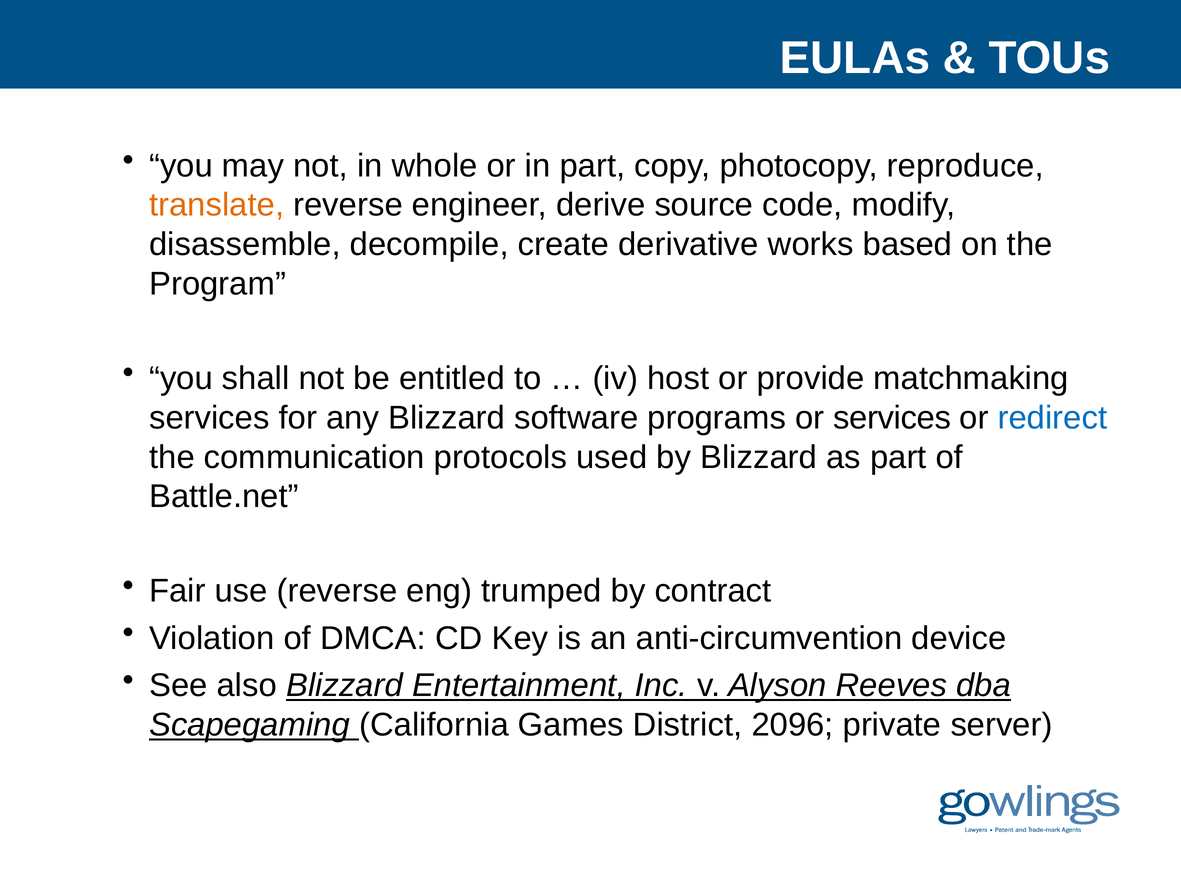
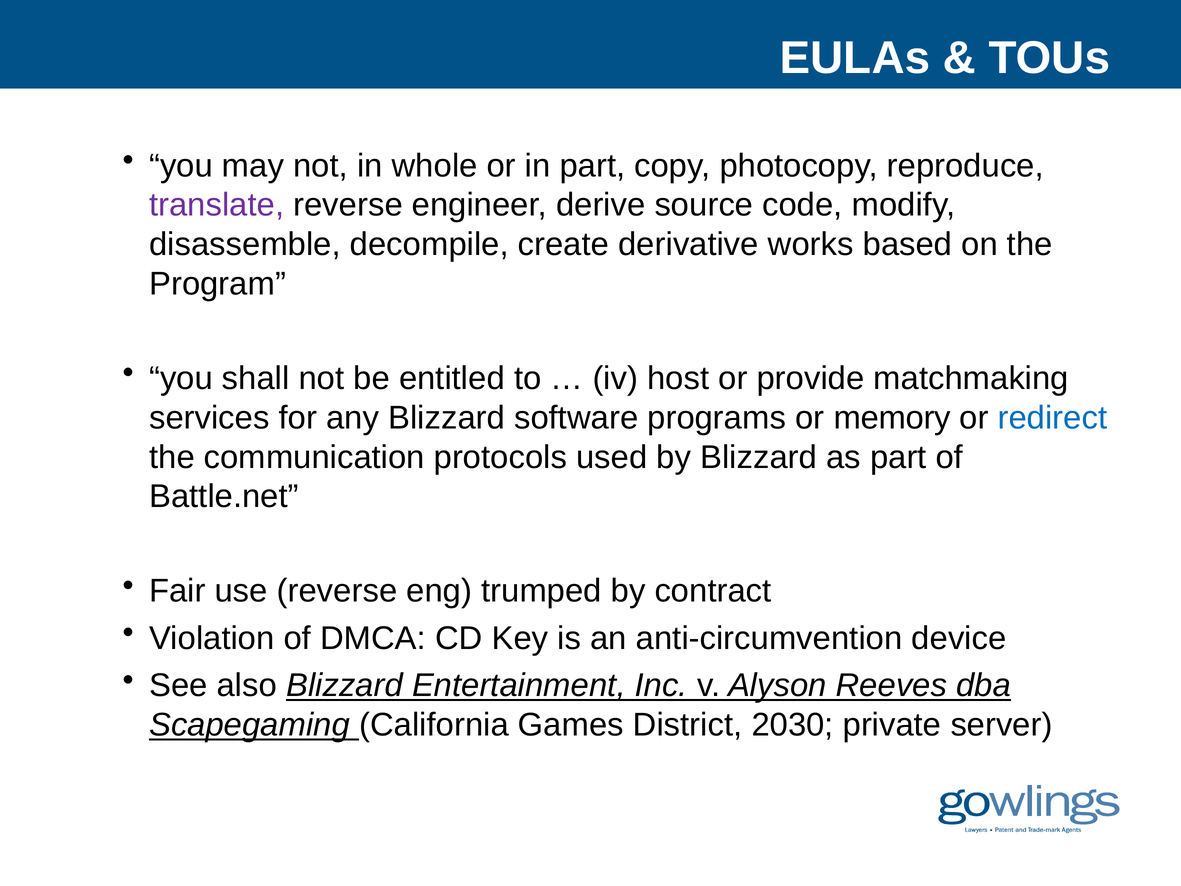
translate colour: orange -> purple (217, 205)
or services: services -> memory (892, 418)
2096: 2096 -> 2030 (793, 725)
